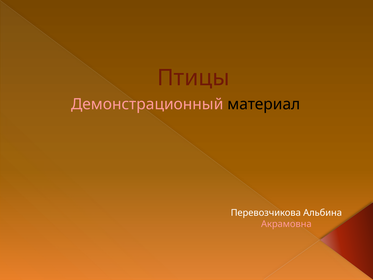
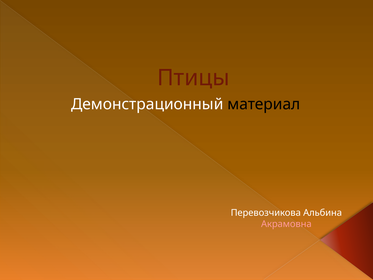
Демонстрационный colour: pink -> white (147, 104)
